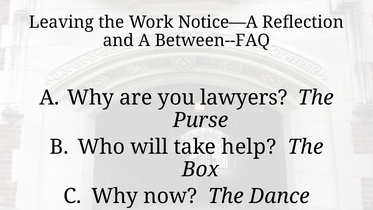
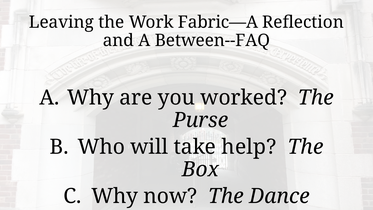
Notice—A: Notice—A -> Fabric—A (218, 22)
lawyers: lawyers -> worked (244, 98)
